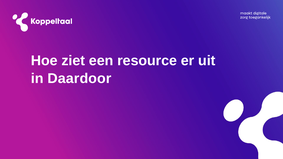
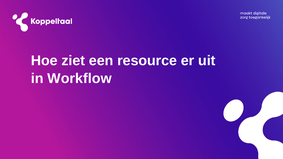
Daardoor: Daardoor -> Workflow (80, 79)
